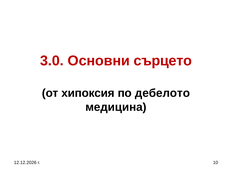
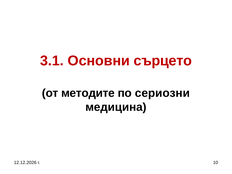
3.0: 3.0 -> 3.1 (52, 61)
хипоксия: хипоксия -> методите (88, 93)
дебелото: дебелото -> сериозни (162, 93)
